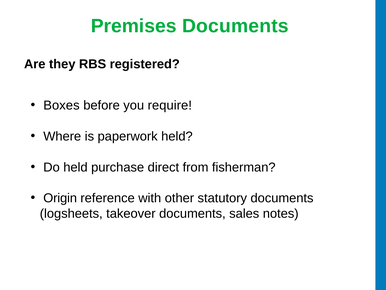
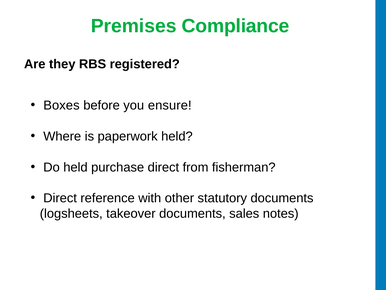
Premises Documents: Documents -> Compliance (236, 26)
require: require -> ensure (170, 105)
Origin: Origin -> Direct (60, 198)
